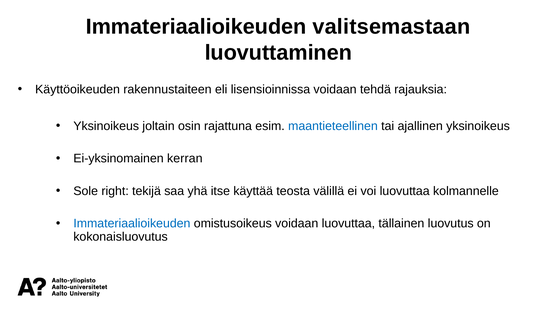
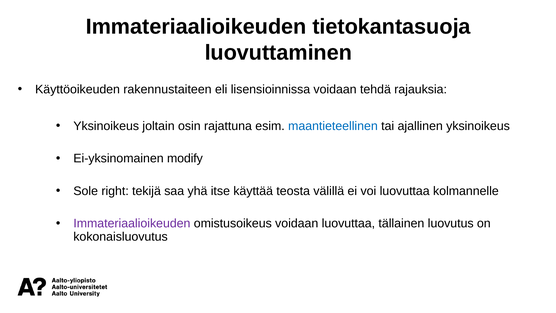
valitsemastaan: valitsemastaan -> tietokantasuoja (392, 27)
kerran: kerran -> modify (185, 158)
Immateriaalioikeuden colour: blue -> purple (132, 223)
